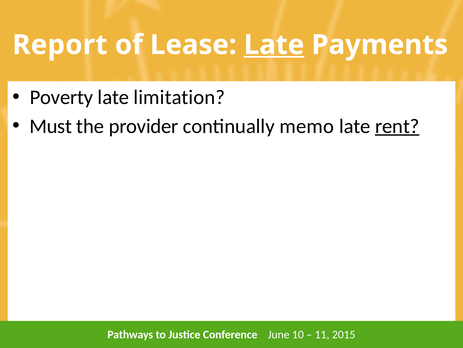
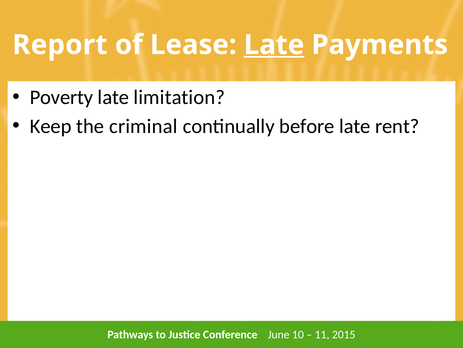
Must: Must -> Keep (51, 126)
provider: provider -> criminal (143, 126)
memo: memo -> before (307, 126)
rent underline: present -> none (397, 126)
